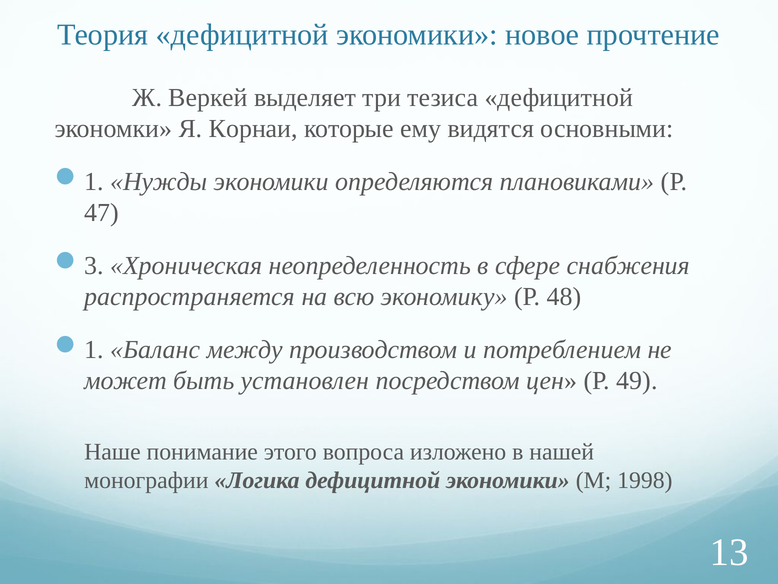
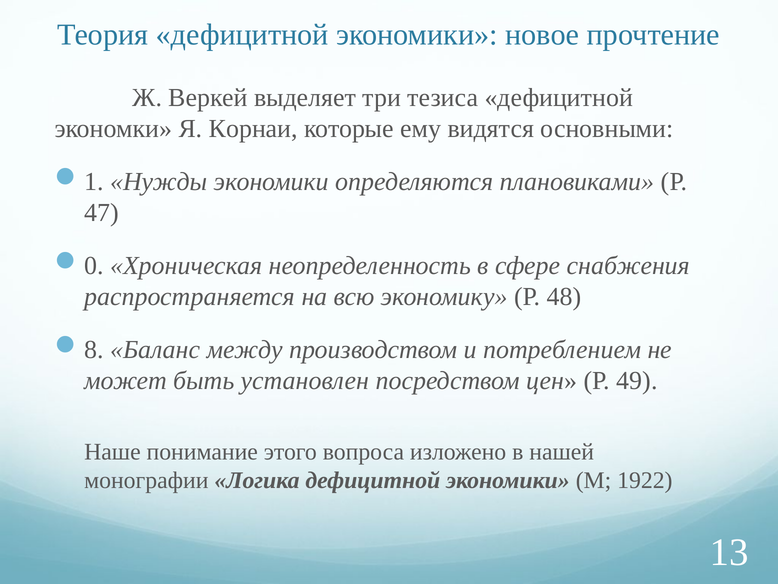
3: 3 -> 0 (94, 265)
1: 1 -> 8 (94, 349)
1998: 1998 -> 1922 (645, 480)
